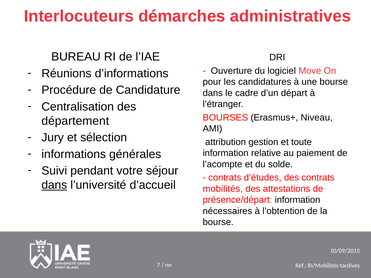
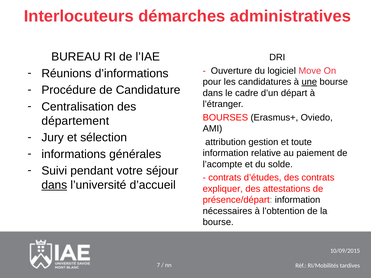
une underline: none -> present (309, 82)
Niveau: Niveau -> Oviedo (317, 118)
mobilités: mobilités -> expliquer (223, 189)
